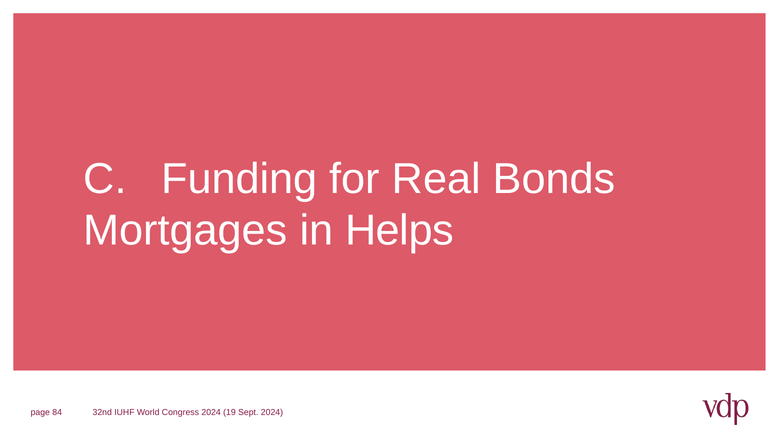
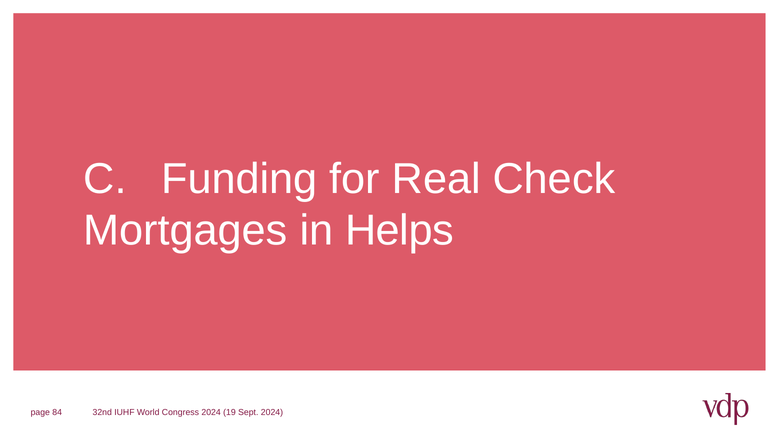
Bonds: Bonds -> Check (554, 179)
